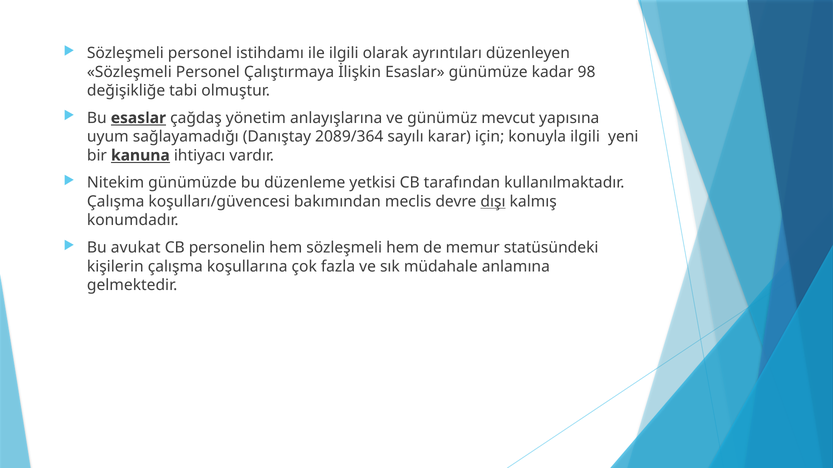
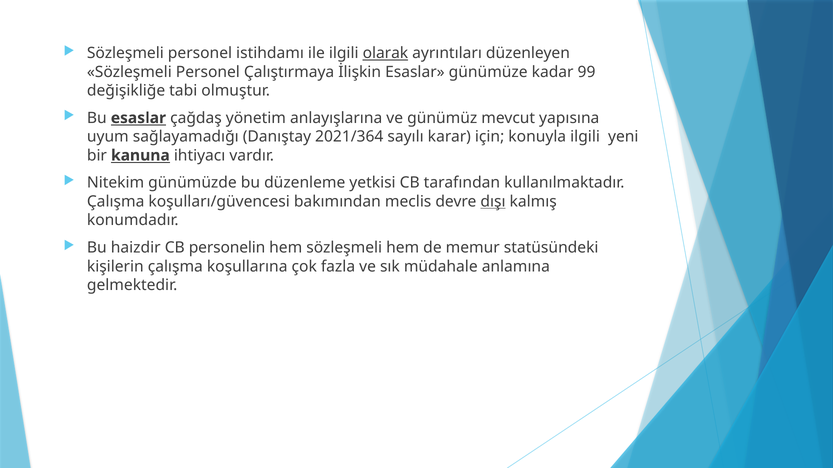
olarak underline: none -> present (385, 53)
98: 98 -> 99 (587, 72)
2089/364: 2089/364 -> 2021/364 (349, 137)
avukat: avukat -> haizdir (136, 248)
